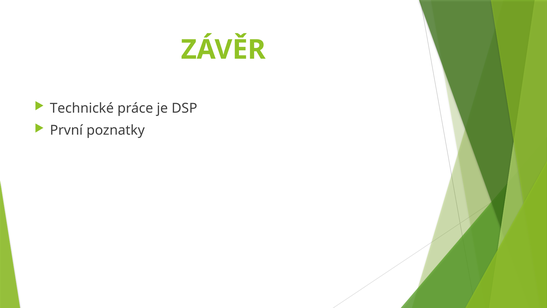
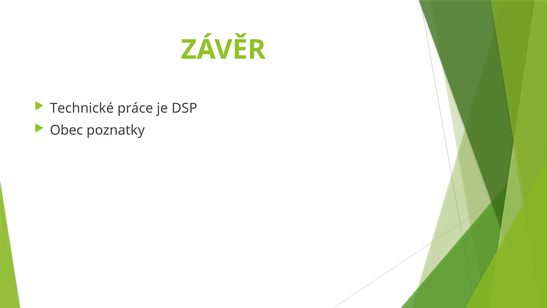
První: První -> Obec (66, 130)
